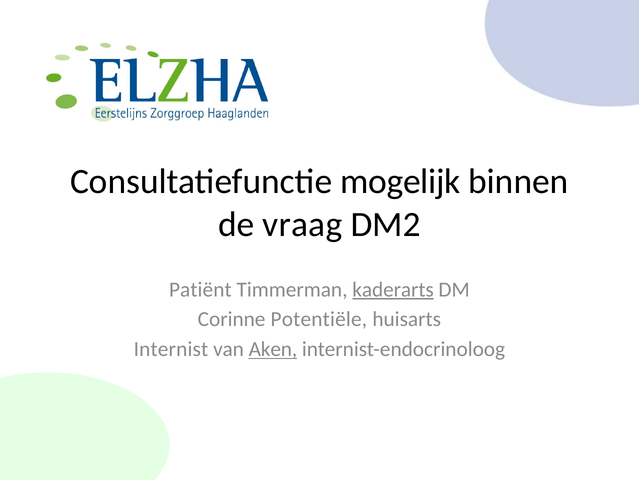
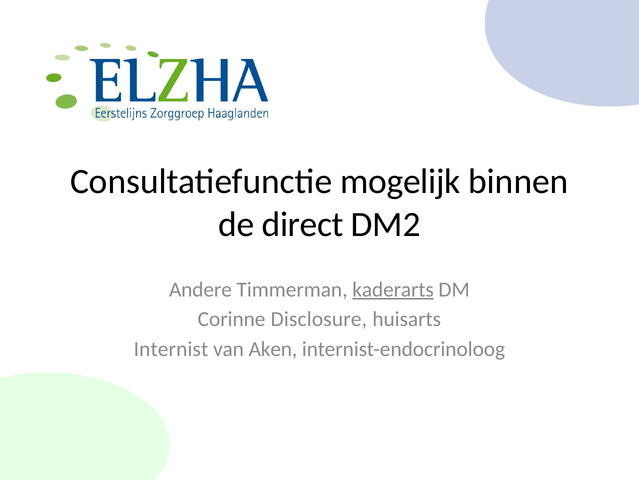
vraag: vraag -> direct (303, 224)
Patiënt: Patiënt -> Andere (200, 289)
Potentiële: Potentiële -> Disclosure (319, 319)
Aken underline: present -> none (273, 349)
